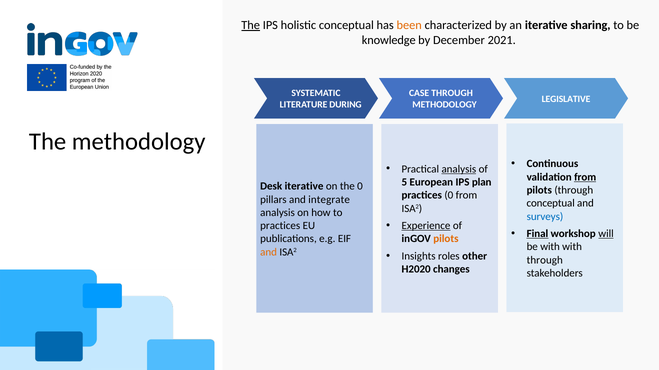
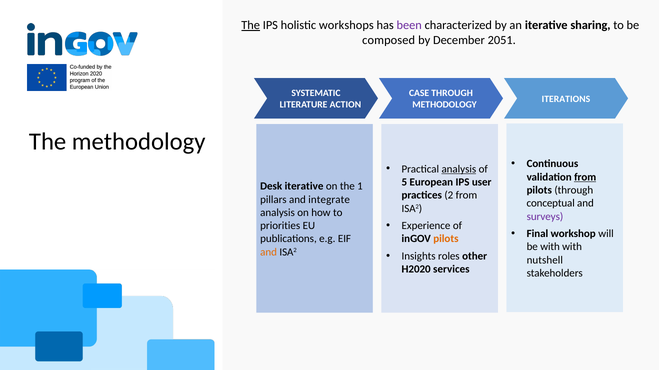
holistic conceptual: conceptual -> workshops (346, 25)
been colour: orange -> purple (409, 25)
knowledge: knowledge -> composed (389, 40)
2021: 2021 -> 2051 (502, 40)
LEGISLATIVE: LEGISLATIVE -> ITERATIONS (566, 99)
DURING: DURING -> ACTION (345, 105)
plan: plan -> user (482, 182)
the 0: 0 -> 1 (360, 187)
practices 0: 0 -> 2 (449, 196)
surveys colour: blue -> purple (545, 217)
Experience underline: present -> none (426, 226)
practices: practices -> priorities (280, 226)
Final underline: present -> none (537, 234)
will underline: present -> none (606, 234)
through: through -> nutshell (545, 260)
changes: changes -> services (451, 270)
